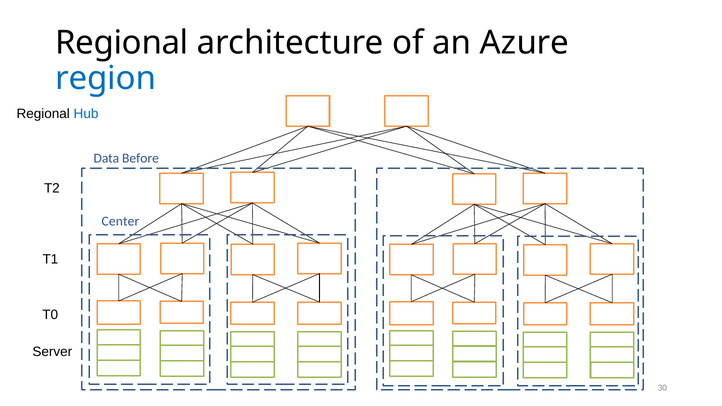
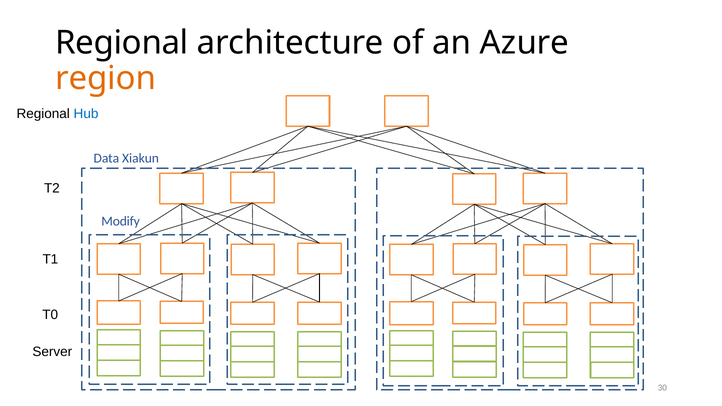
region colour: blue -> orange (106, 79)
Before: Before -> Xiakun (141, 158)
Center: Center -> Modify (121, 221)
